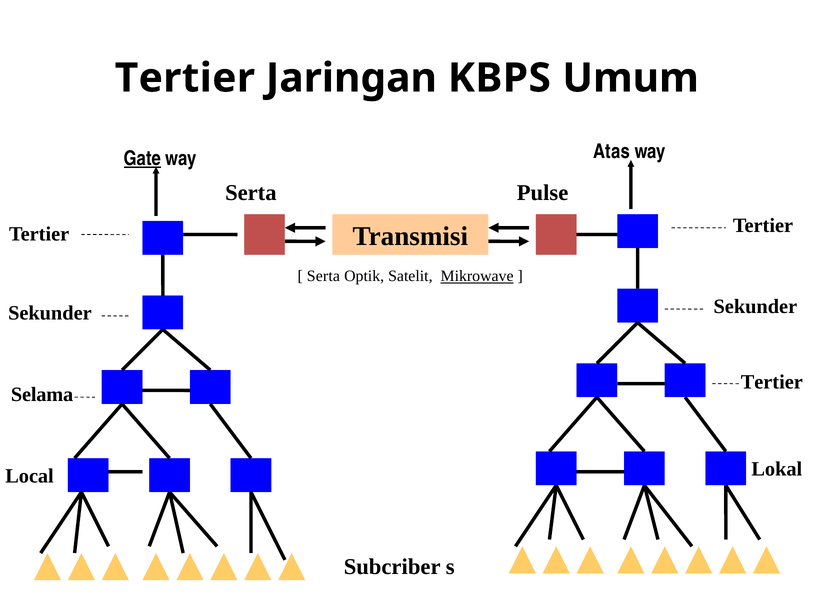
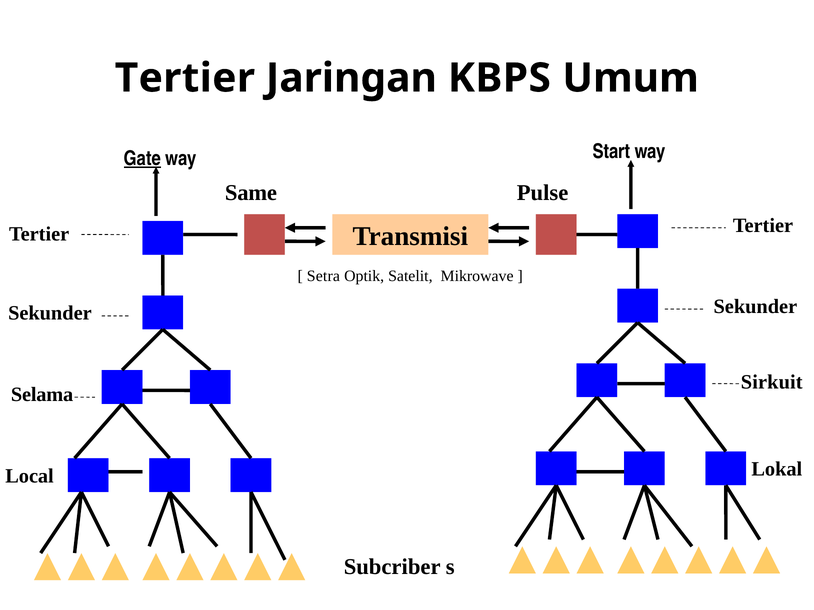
Atas: Atas -> Start (612, 152)
Serta: Serta -> Same (251, 193)
Serta: Serta -> Setra (323, 276)
Mikrowave underline: present -> none (477, 276)
Tertier: Tertier -> Sirkuit (772, 382)
